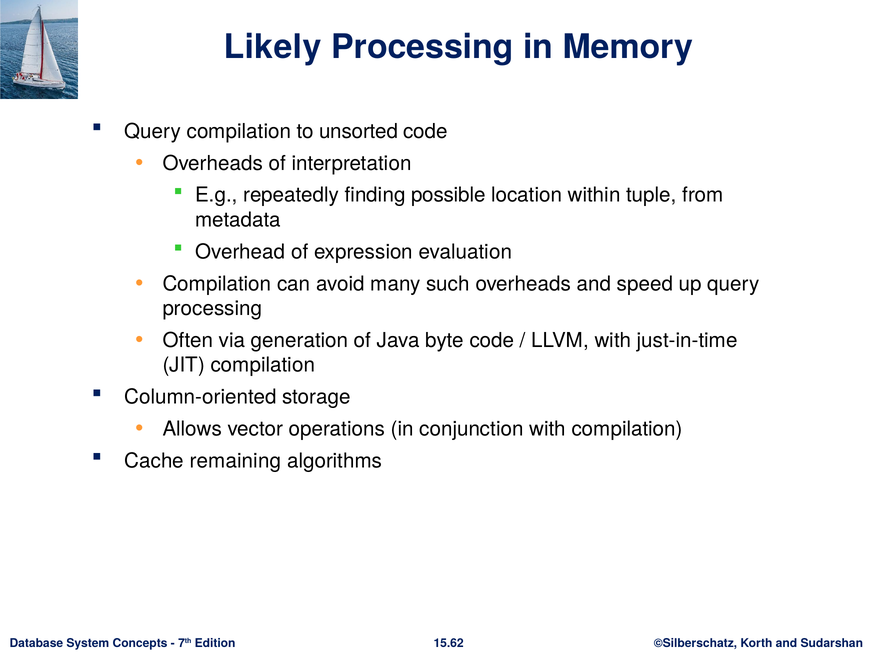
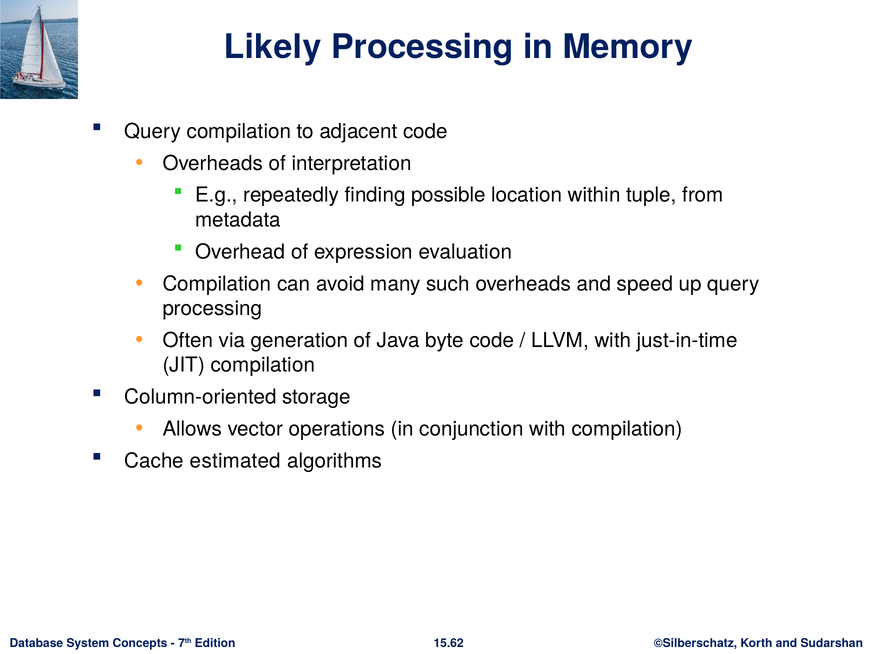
unsorted: unsorted -> adjacent (358, 131)
remaining: remaining -> estimated (235, 461)
